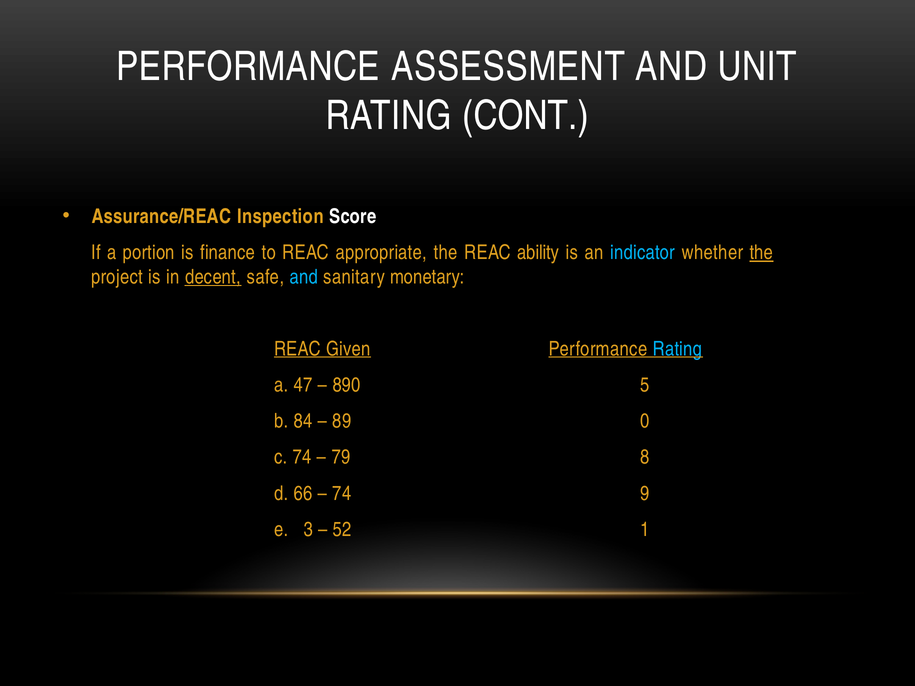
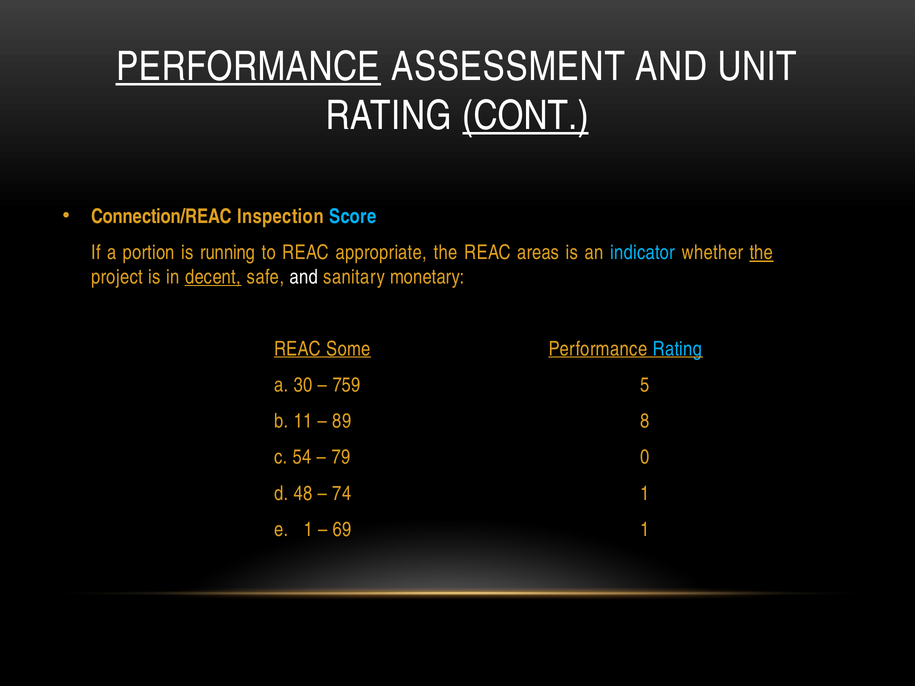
PERFORMANCE underline: none -> present (248, 67)
CONT underline: none -> present (526, 116)
Assurance/REAC: Assurance/REAC -> Connection/REAC (162, 216)
Score colour: white -> light blue (353, 216)
finance: finance -> running (228, 253)
ability: ability -> areas (538, 253)
and colour: light blue -> white (304, 277)
Given: Given -> Some (348, 349)
47: 47 -> 30 (303, 385)
890: 890 -> 759 (347, 385)
84: 84 -> 11 (303, 421)
0: 0 -> 8 (645, 421)
c 74: 74 -> 54 (302, 457)
8: 8 -> 0 (645, 457)
66: 66 -> 48 (303, 493)
74 9: 9 -> 1 (645, 493)
e 3: 3 -> 1 (308, 530)
52: 52 -> 69 (342, 530)
